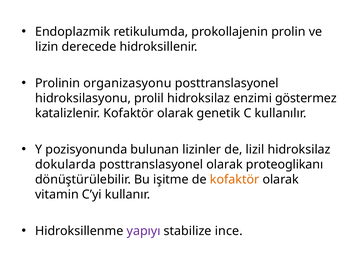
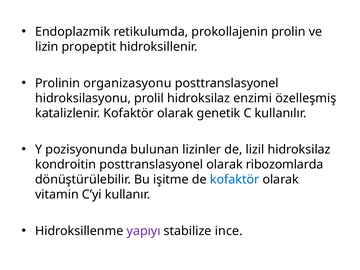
derecede: derecede -> propeptit (89, 47)
göstermez: göstermez -> özelleşmiş (306, 98)
dokularda: dokularda -> kondroitin (66, 165)
proteoglikanı: proteoglikanı -> ribozomlarda (285, 165)
kofaktör colour: orange -> blue (235, 180)
